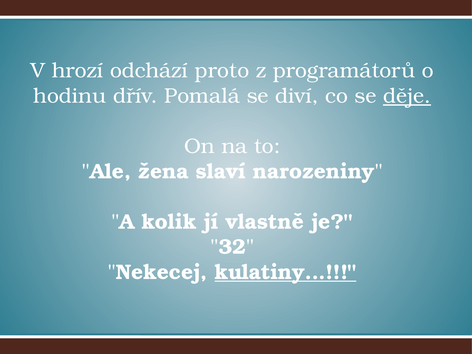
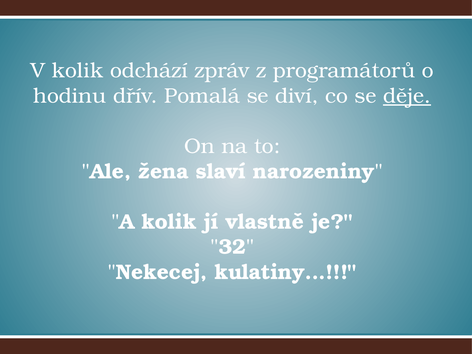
V hrozí: hrozí -> kolik (77, 71)
proto: proto -> zpráv (222, 71)
kulatiny underline: present -> none (286, 272)
